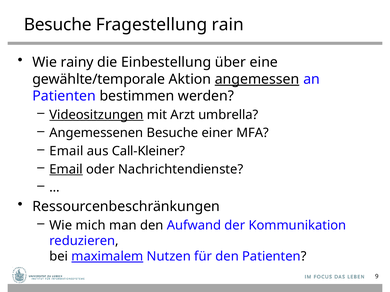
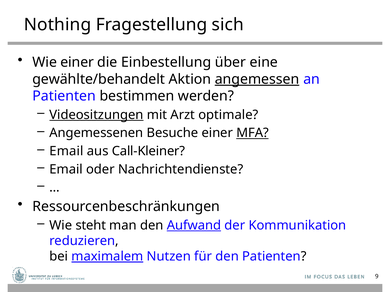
Besuche: Besuche -> Nothing (58, 25)
rain: rain -> sich (228, 25)
Wie rainy: rainy -> einer (77, 62)
gewählte/temporale: gewählte/temporale -> gewählte/behandelt (99, 79)
umbrella: umbrella -> optimale (228, 115)
MFA underline: none -> present (253, 133)
Email underline: present -> none (66, 170)
mich: mich -> steht (91, 226)
Aufwand underline: none -> present (194, 226)
